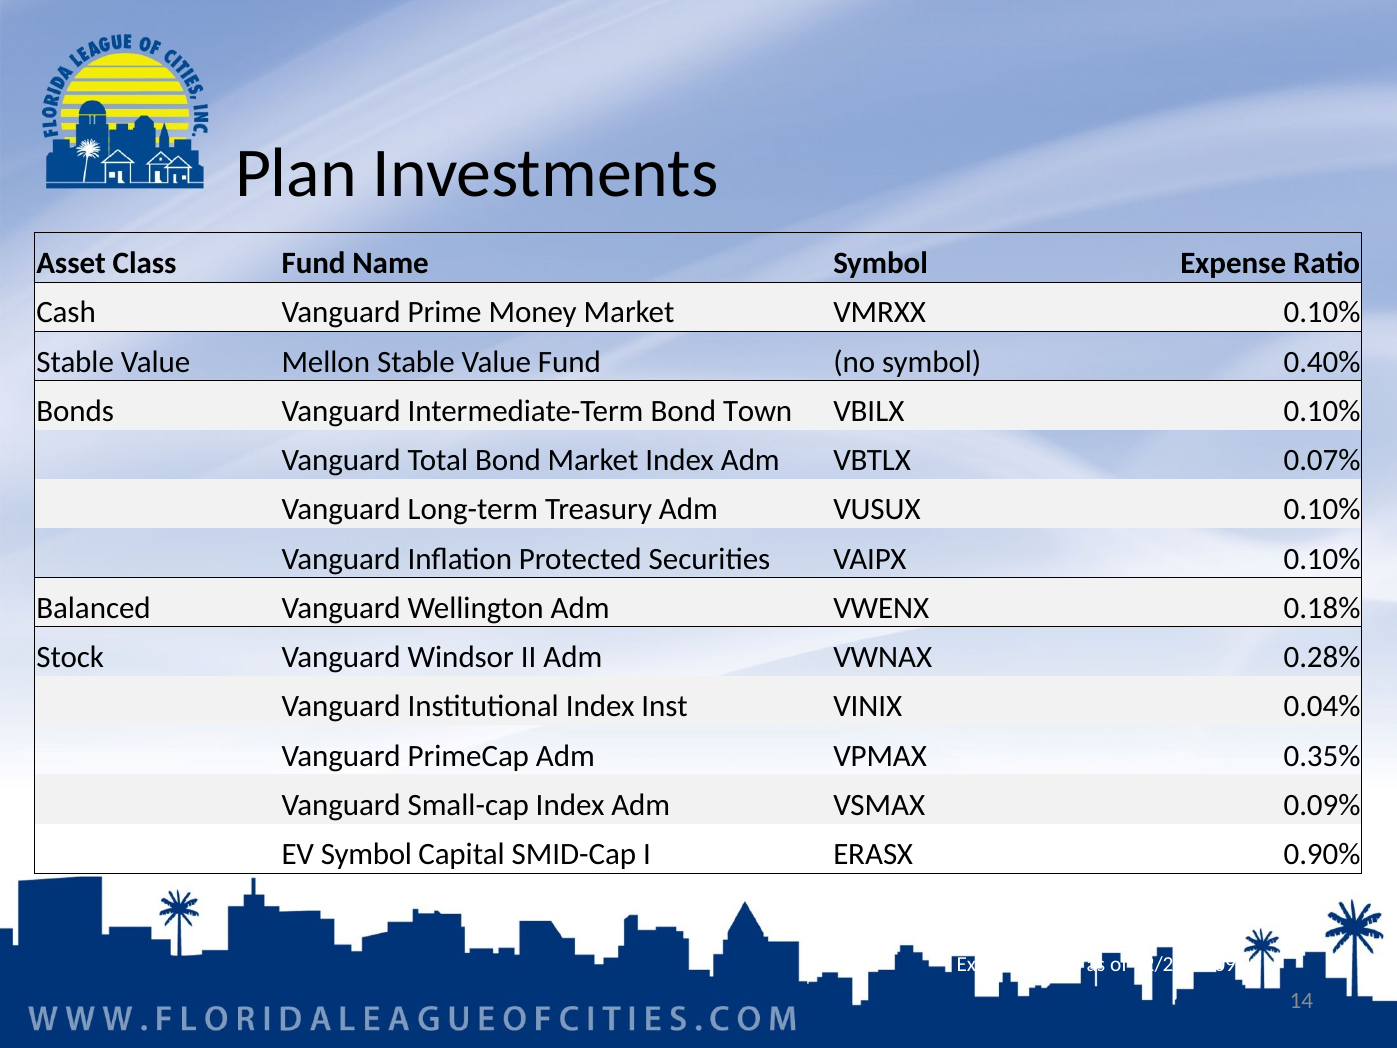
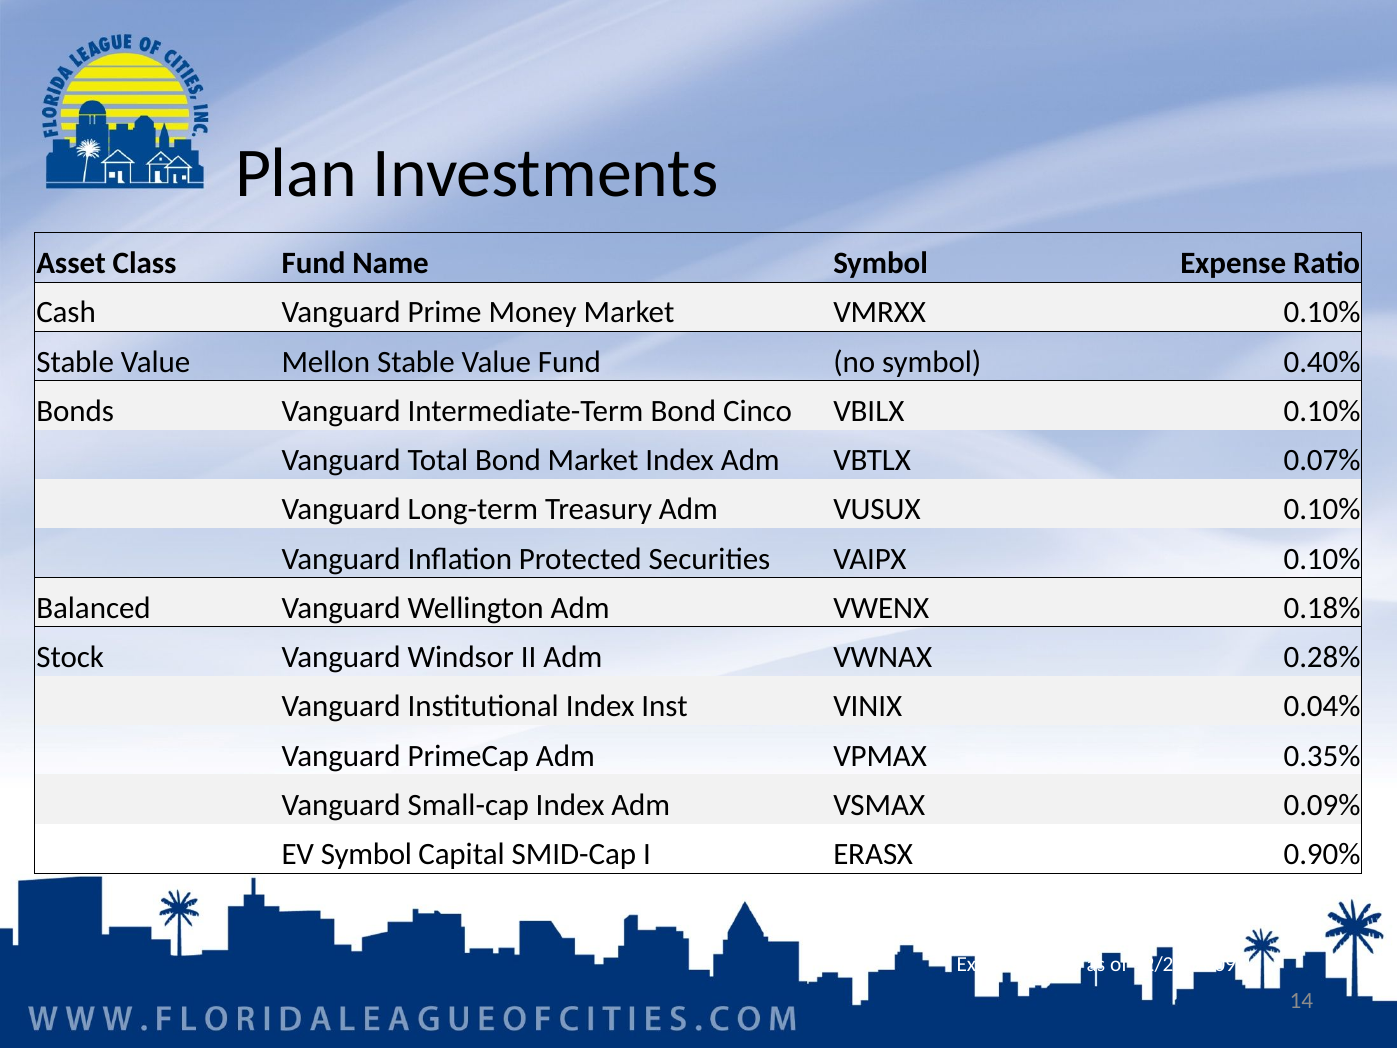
Town: Town -> Cinco (758, 411)
